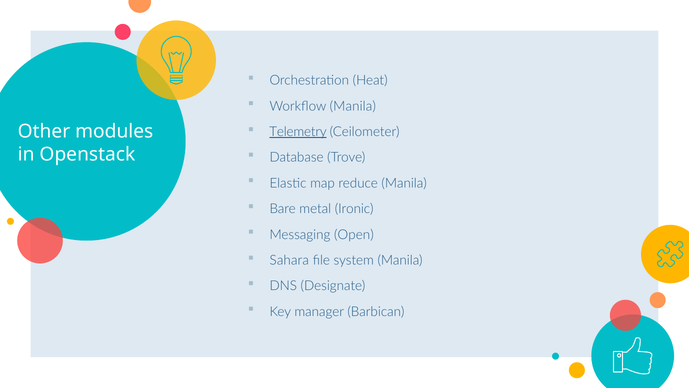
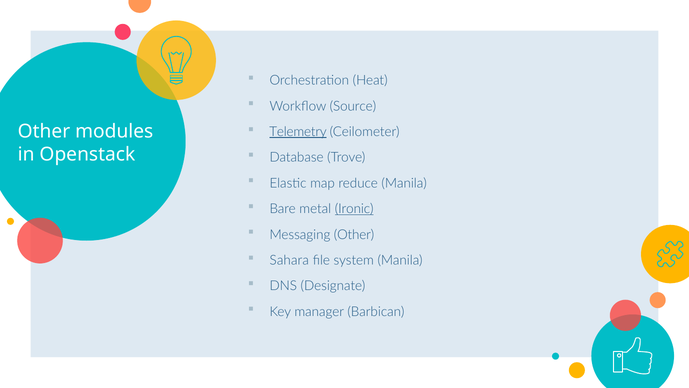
Workflow Manila: Manila -> Source (353, 106)
Ironic underline: none -> present (354, 209)
Messaging Open: Open -> Other (354, 234)
